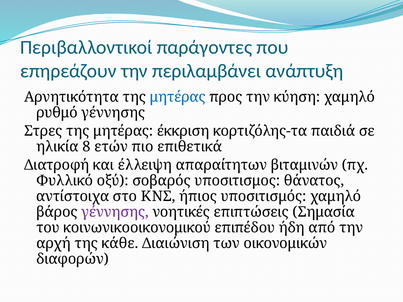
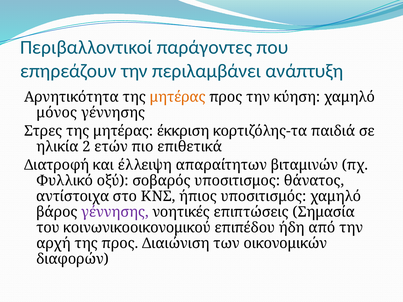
μητέρας colour: blue -> orange (178, 97)
ρυθμό: ρυθμό -> μόνος (57, 113)
8: 8 -> 2 (86, 147)
της κάθε: κάθε -> προς (120, 244)
